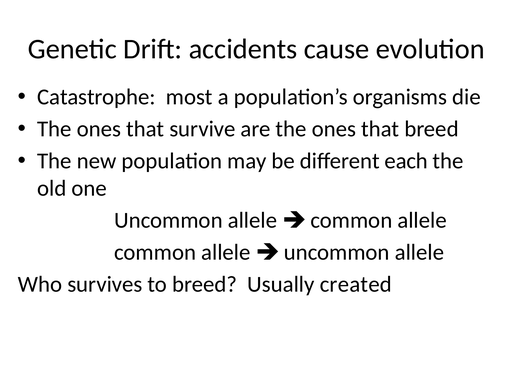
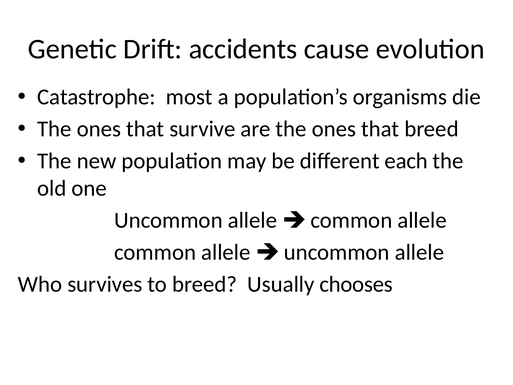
created: created -> chooses (356, 284)
